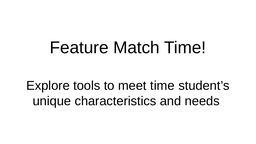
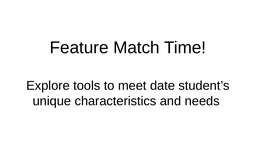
meet time: time -> date (162, 86)
